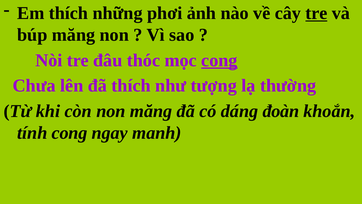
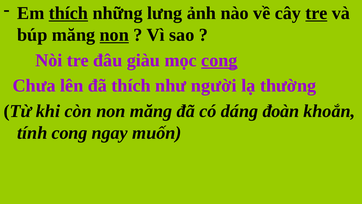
thích underline: none -> present (68, 13)
phơi: phơi -> lưng (165, 13)
non underline: none -> present (114, 35)
thóc: thóc -> giàu (143, 60)
tượng: tượng -> người (214, 86)
manh: manh -> muốn (157, 133)
